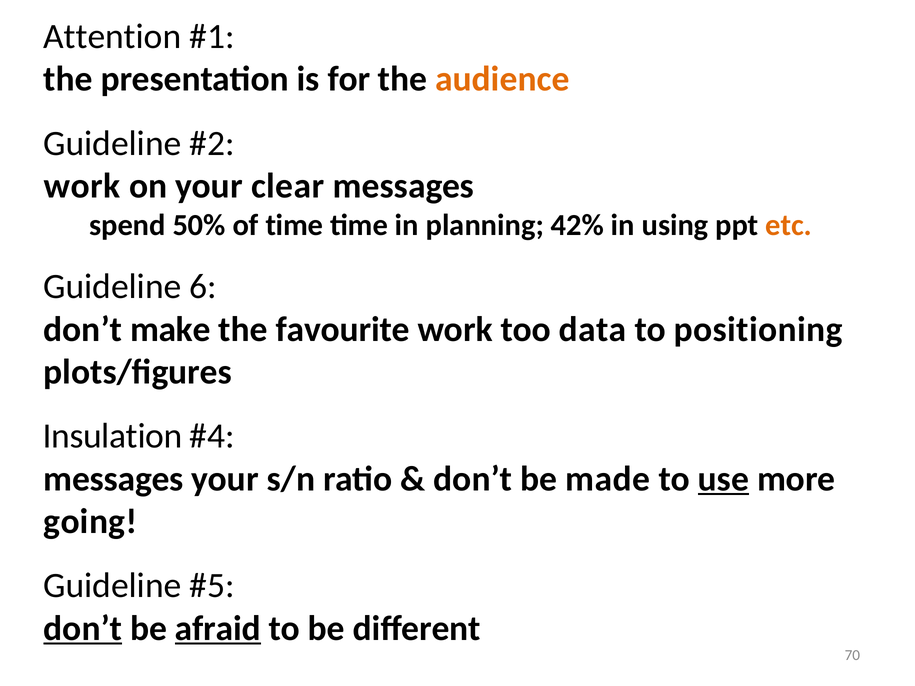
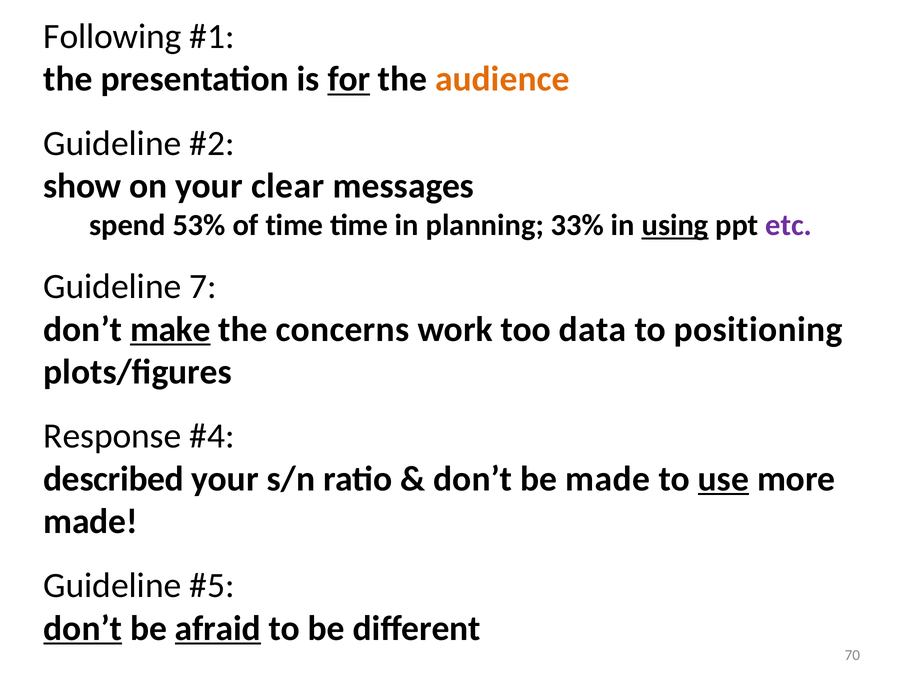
Attention: Attention -> Following (112, 37)
for underline: none -> present (349, 79)
work: work -> show (82, 186)
50%: 50% -> 53% (199, 225)
42%: 42% -> 33% (577, 225)
using underline: none -> present (675, 225)
etc colour: orange -> purple (789, 225)
6: 6 -> 7 (203, 287)
make underline: none -> present (170, 329)
favourite: favourite -> concerns (343, 329)
Insulation: Insulation -> Response (112, 436)
messages: messages -> described (114, 479)
going: going -> made (91, 522)
